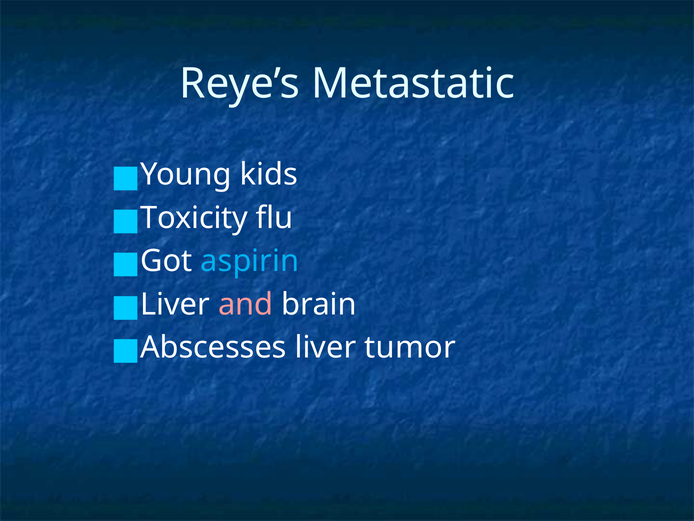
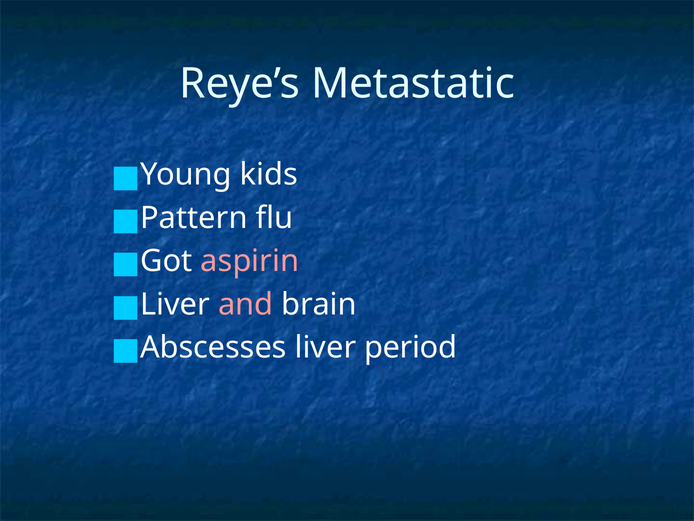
Toxicity: Toxicity -> Pattern (194, 218)
aspirin colour: light blue -> pink (250, 261)
tumor: tumor -> period (411, 347)
